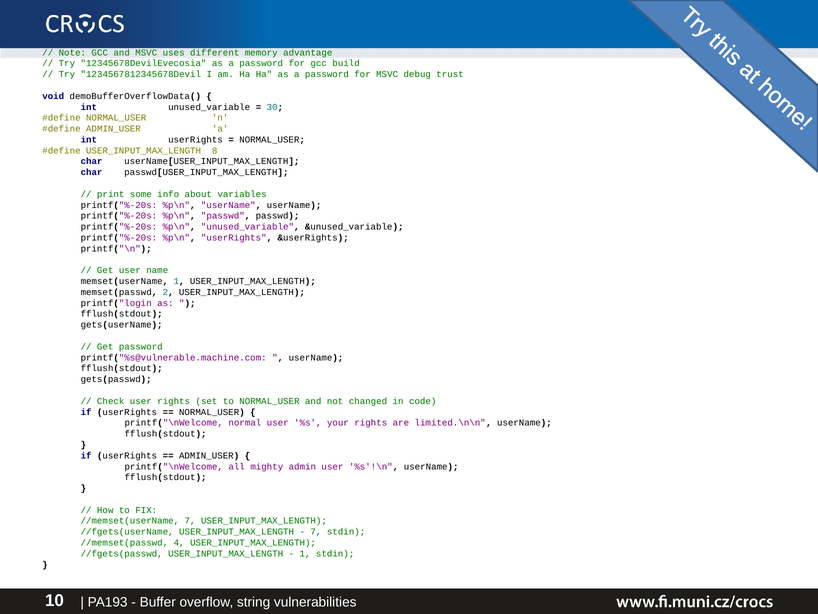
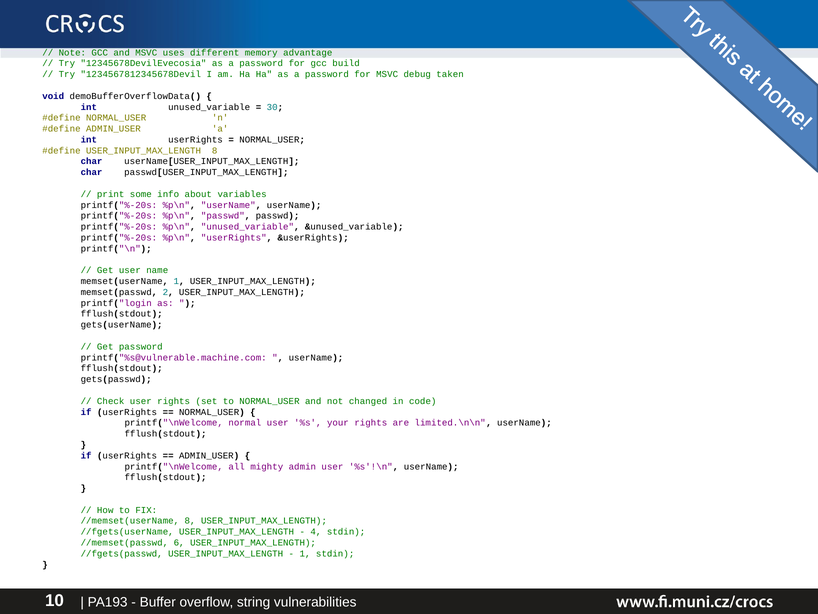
trust: trust -> taken (450, 74)
//memset(userName 7: 7 -> 8 (190, 521)
7: 7 -> 4 (316, 531)
4: 4 -> 6 (179, 542)
